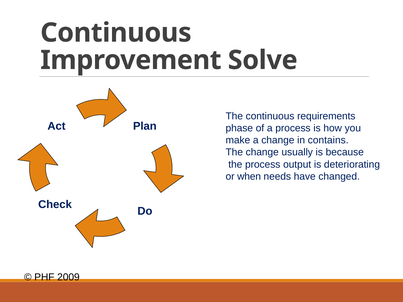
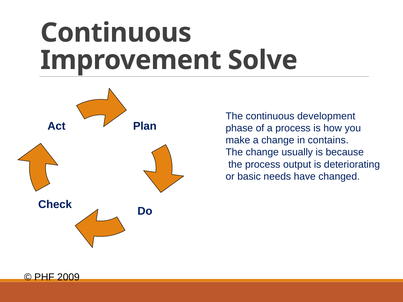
requirements: requirements -> development (326, 116)
when: when -> basic (249, 177)
